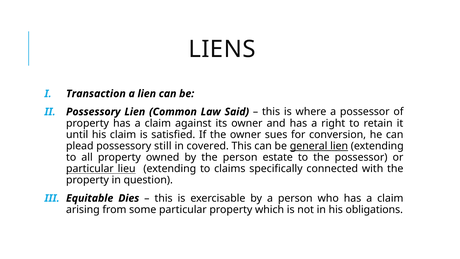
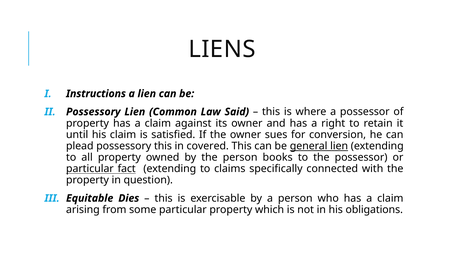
Transaction: Transaction -> Instructions (96, 94)
possessory still: still -> this (163, 146)
estate: estate -> books (278, 157)
lieu: lieu -> fact (127, 169)
